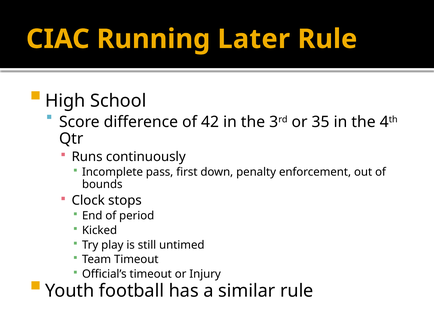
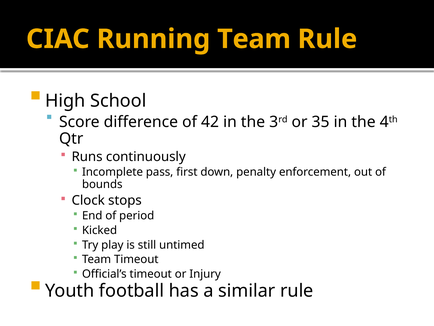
Running Later: Later -> Team (254, 39)
